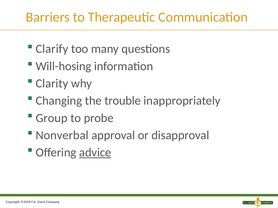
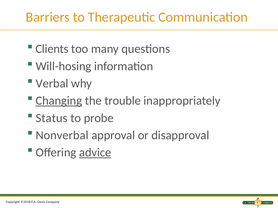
Clarify: Clarify -> Clients (52, 49)
Clarity: Clarity -> Verbal (52, 84)
Changing underline: none -> present (59, 101)
Group: Group -> Status (52, 118)
